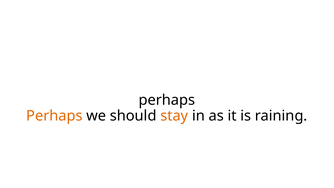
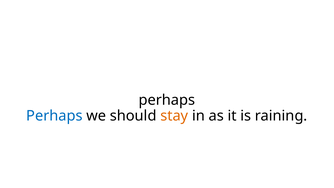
Perhaps colour: orange -> blue (54, 116)
